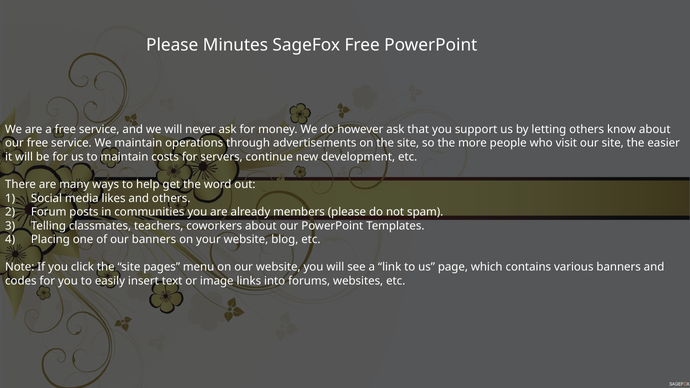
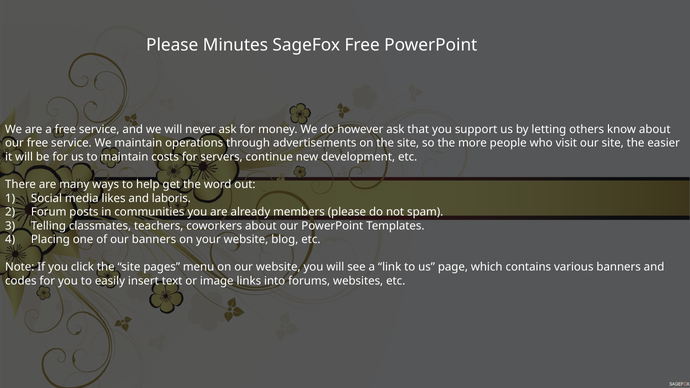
and others: others -> laboris (171, 198)
